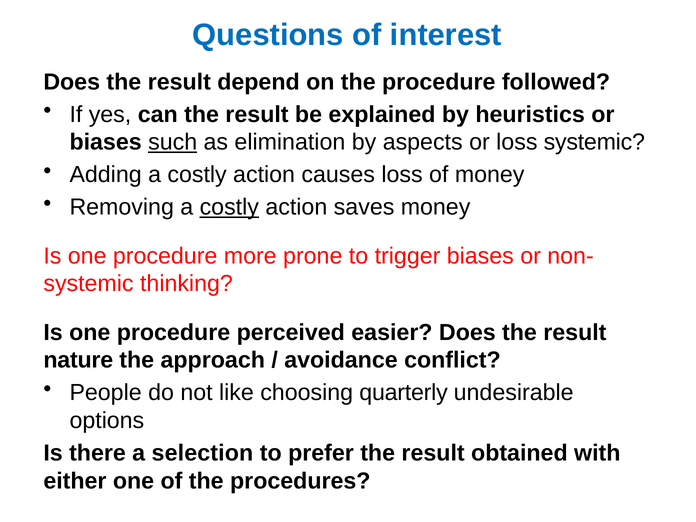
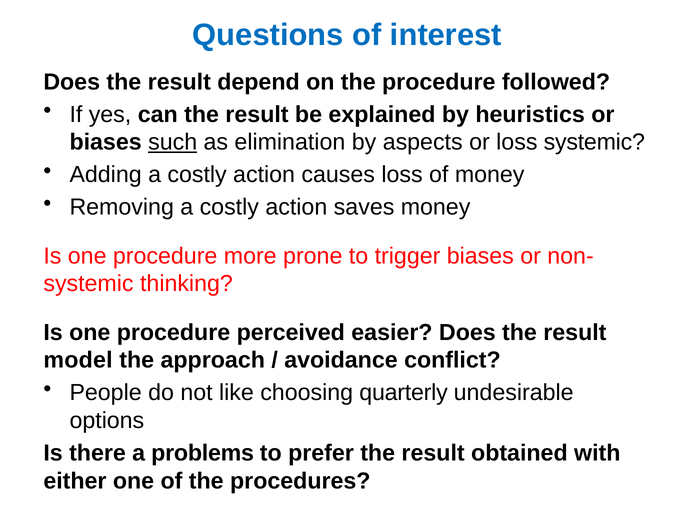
costly underline: present -> none (229, 207)
nature: nature -> model (78, 360)
selection: selection -> problems (203, 453)
